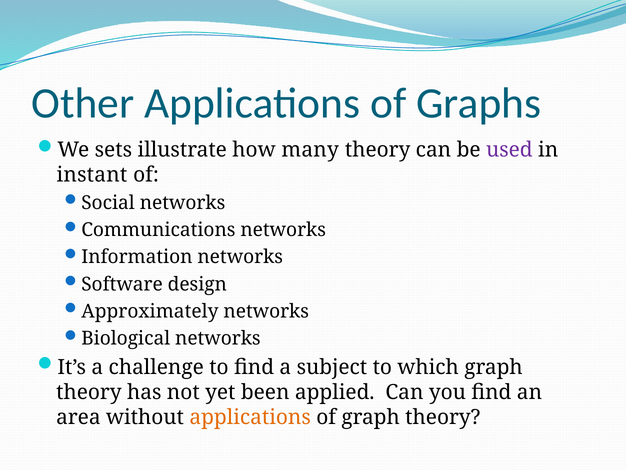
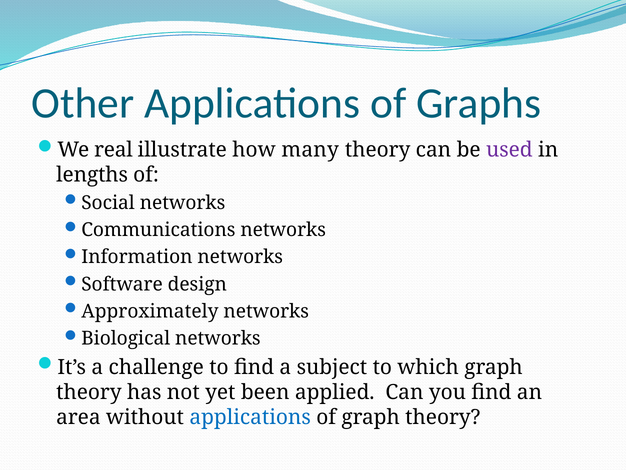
sets: sets -> real (114, 150)
instant: instant -> lengths (92, 175)
applications colour: orange -> blue (250, 417)
